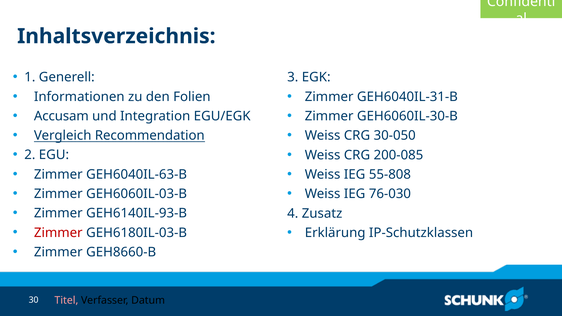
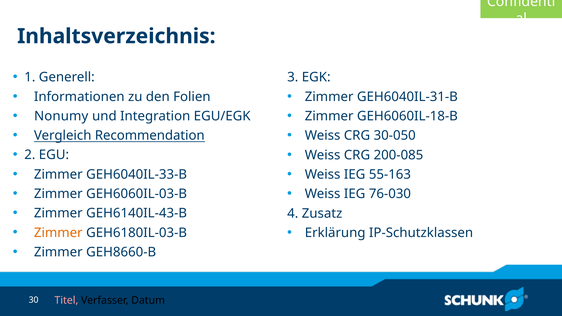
Accusam: Accusam -> Nonumy (61, 116)
GEH6060IL-30-B: GEH6060IL-30-B -> GEH6060IL-18-B (407, 116)
GEH6040IL-63-B: GEH6040IL-63-B -> GEH6040IL-33-B (137, 174)
55-808: 55-808 -> 55-163 (390, 175)
GEH6140IL-93-B: GEH6140IL-93-B -> GEH6140IL-43-B (137, 213)
Zimmer colour: red -> orange (58, 233)
